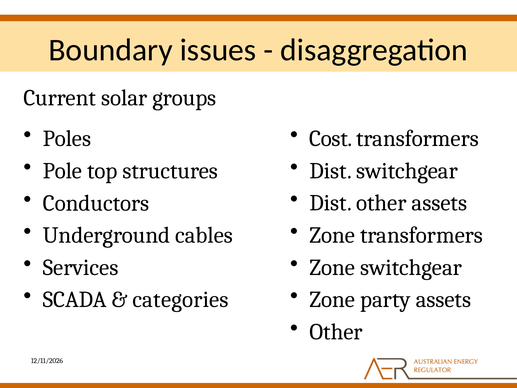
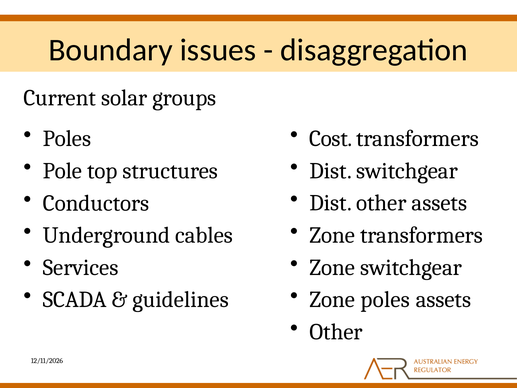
Zone party: party -> poles (385, 299)
categories: categories -> guidelines (181, 300)
